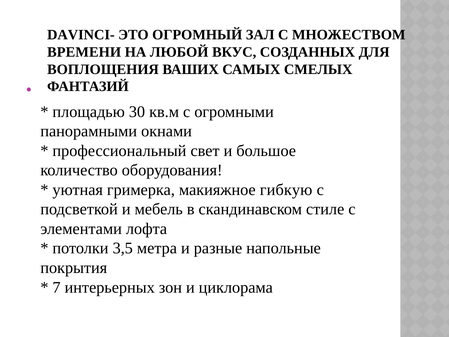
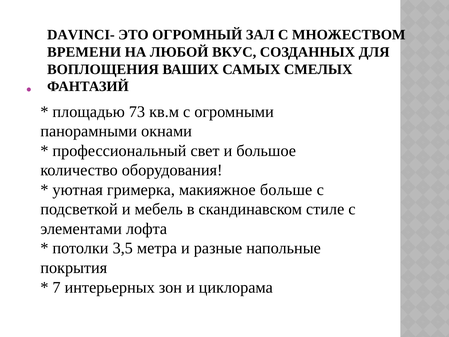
30: 30 -> 73 (137, 112)
гибкую: гибкую -> больше (286, 190)
